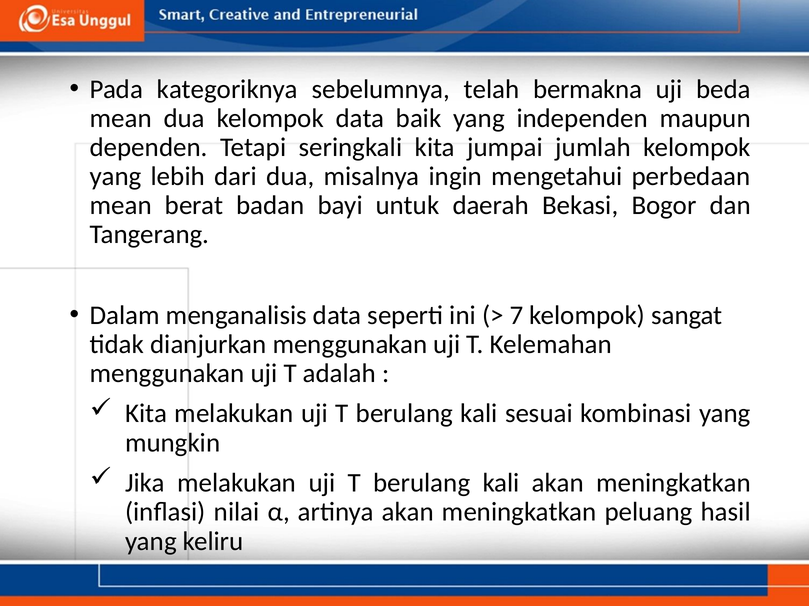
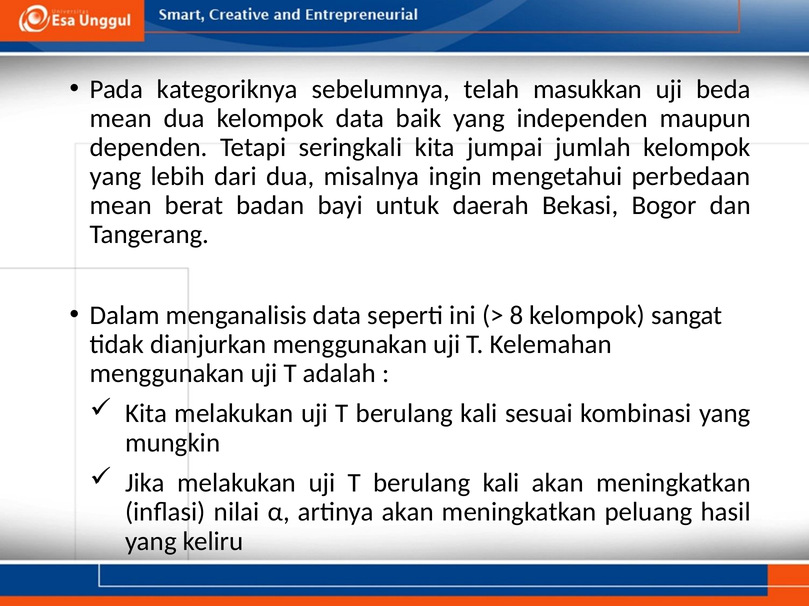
bermakna: bermakna -> masukkan (588, 89)
7: 7 -> 8 (517, 316)
